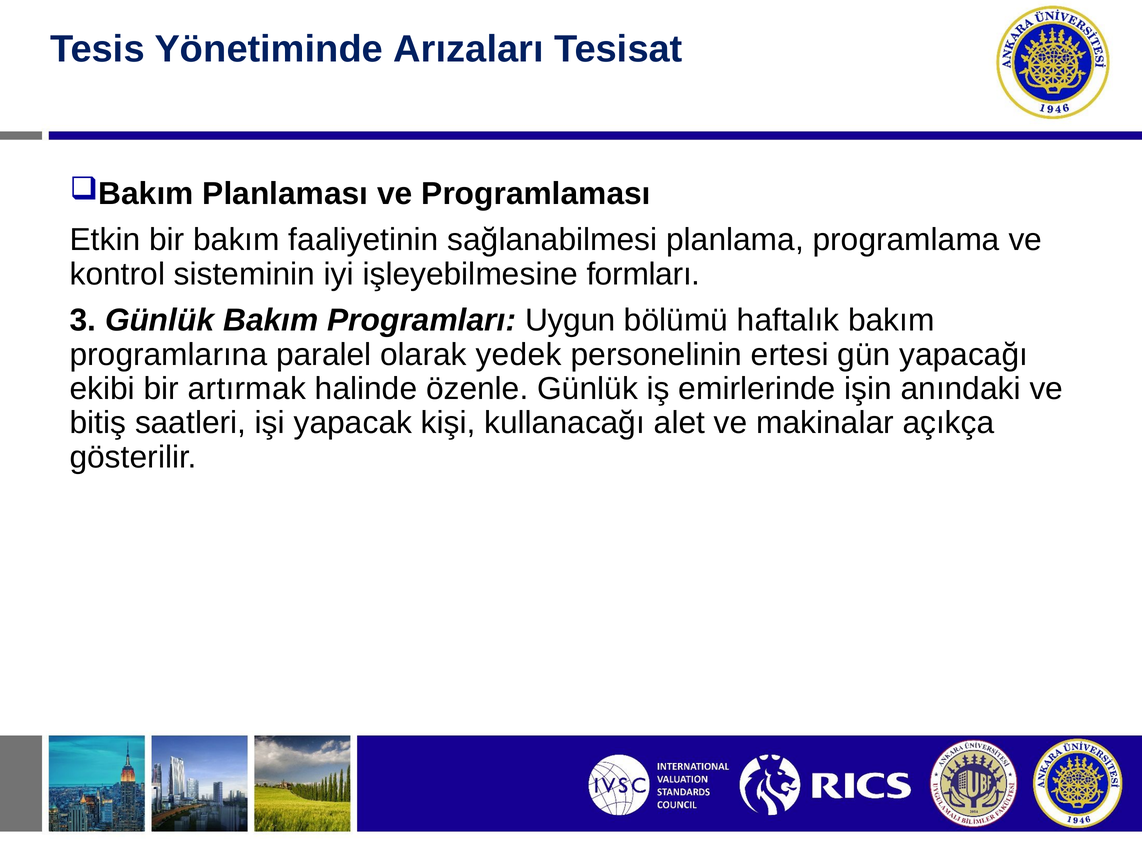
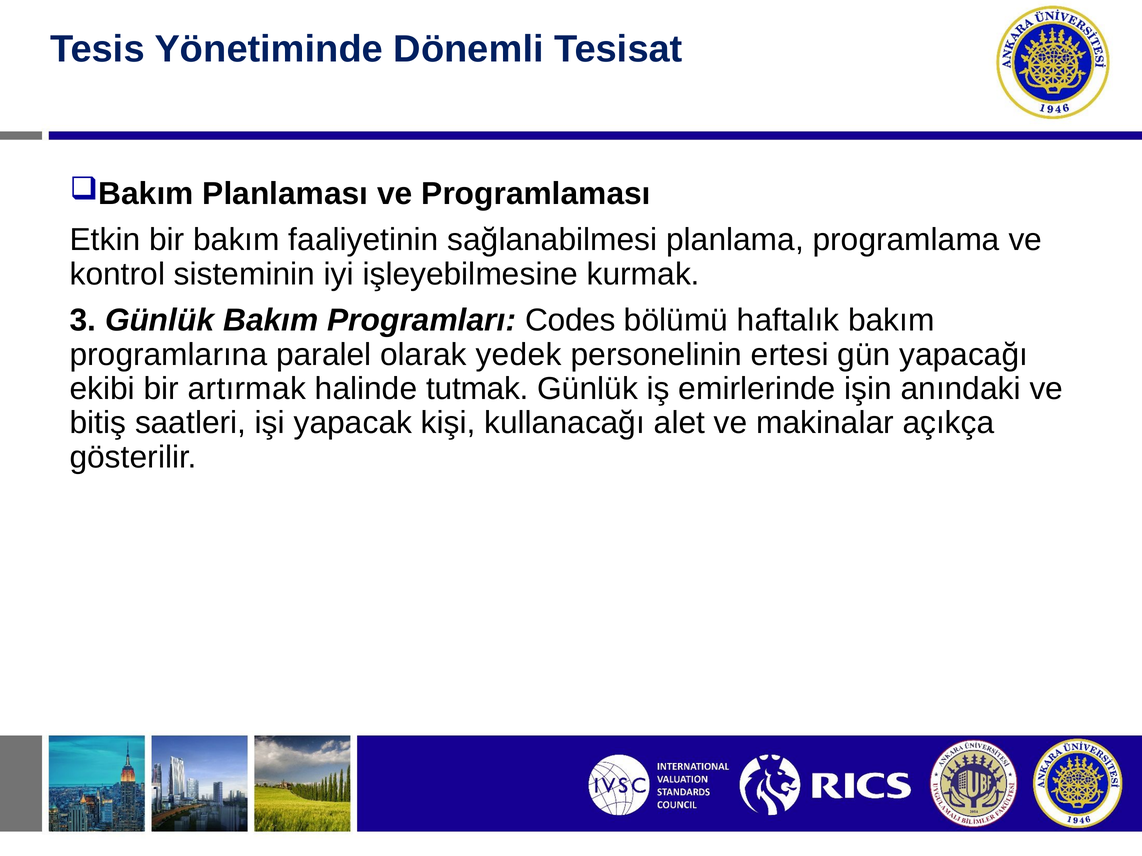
Arızaları: Arızaları -> Dönemli (469, 49)
formları: formları -> kurmak (643, 274)
Uygun: Uygun -> Codes (570, 320)
özenle: özenle -> tutmak (477, 389)
